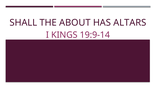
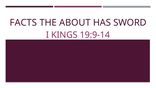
SHALL: SHALL -> FACTS (23, 23)
ALTARS: ALTARS -> SWORD (130, 23)
